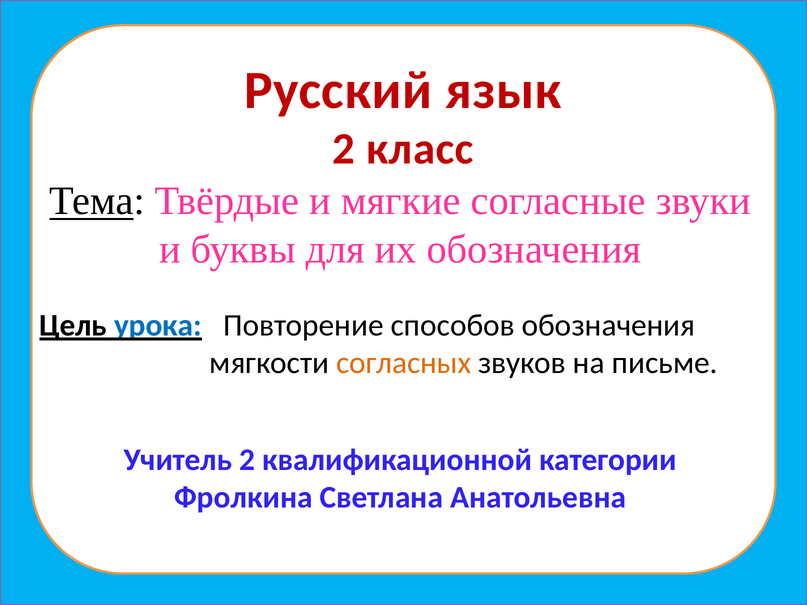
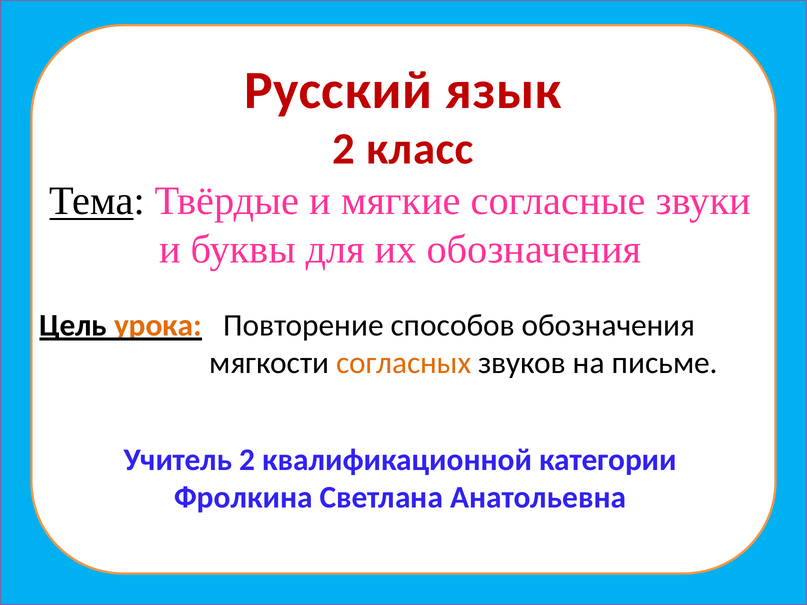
урока colour: blue -> orange (158, 325)
